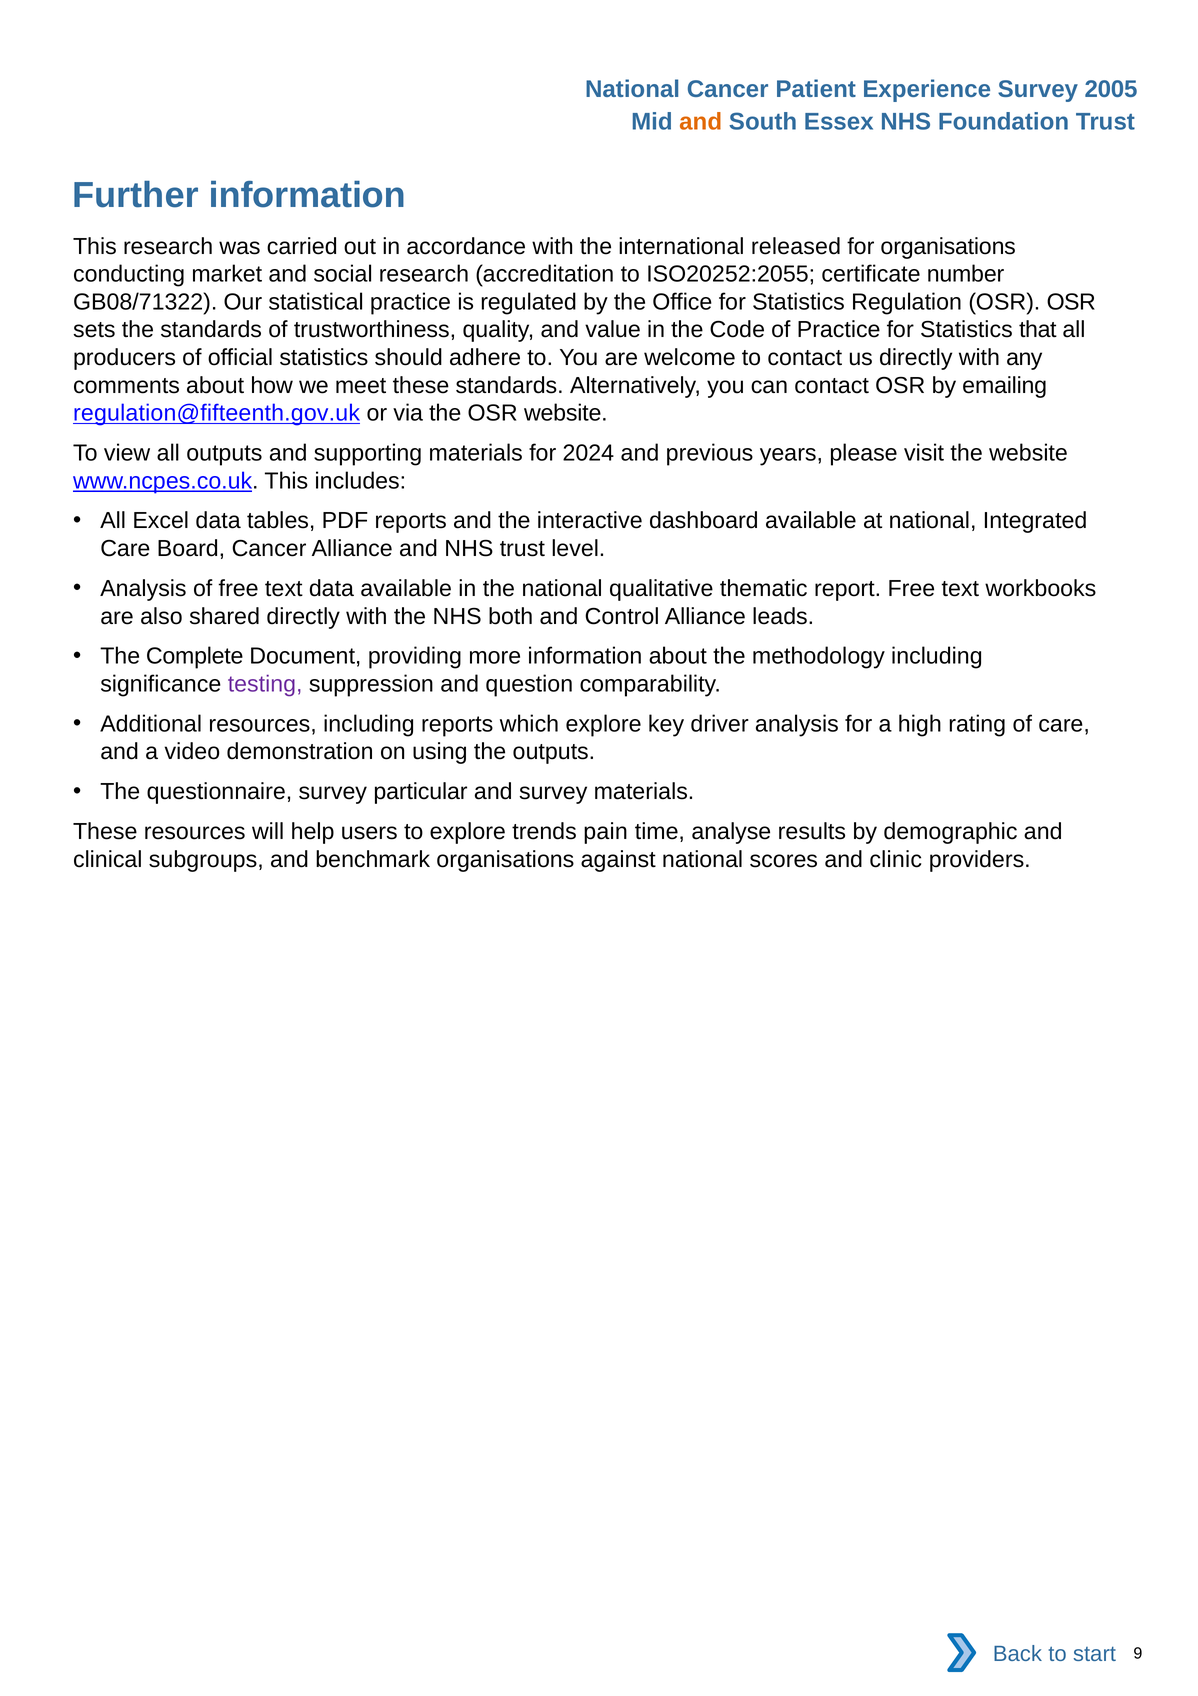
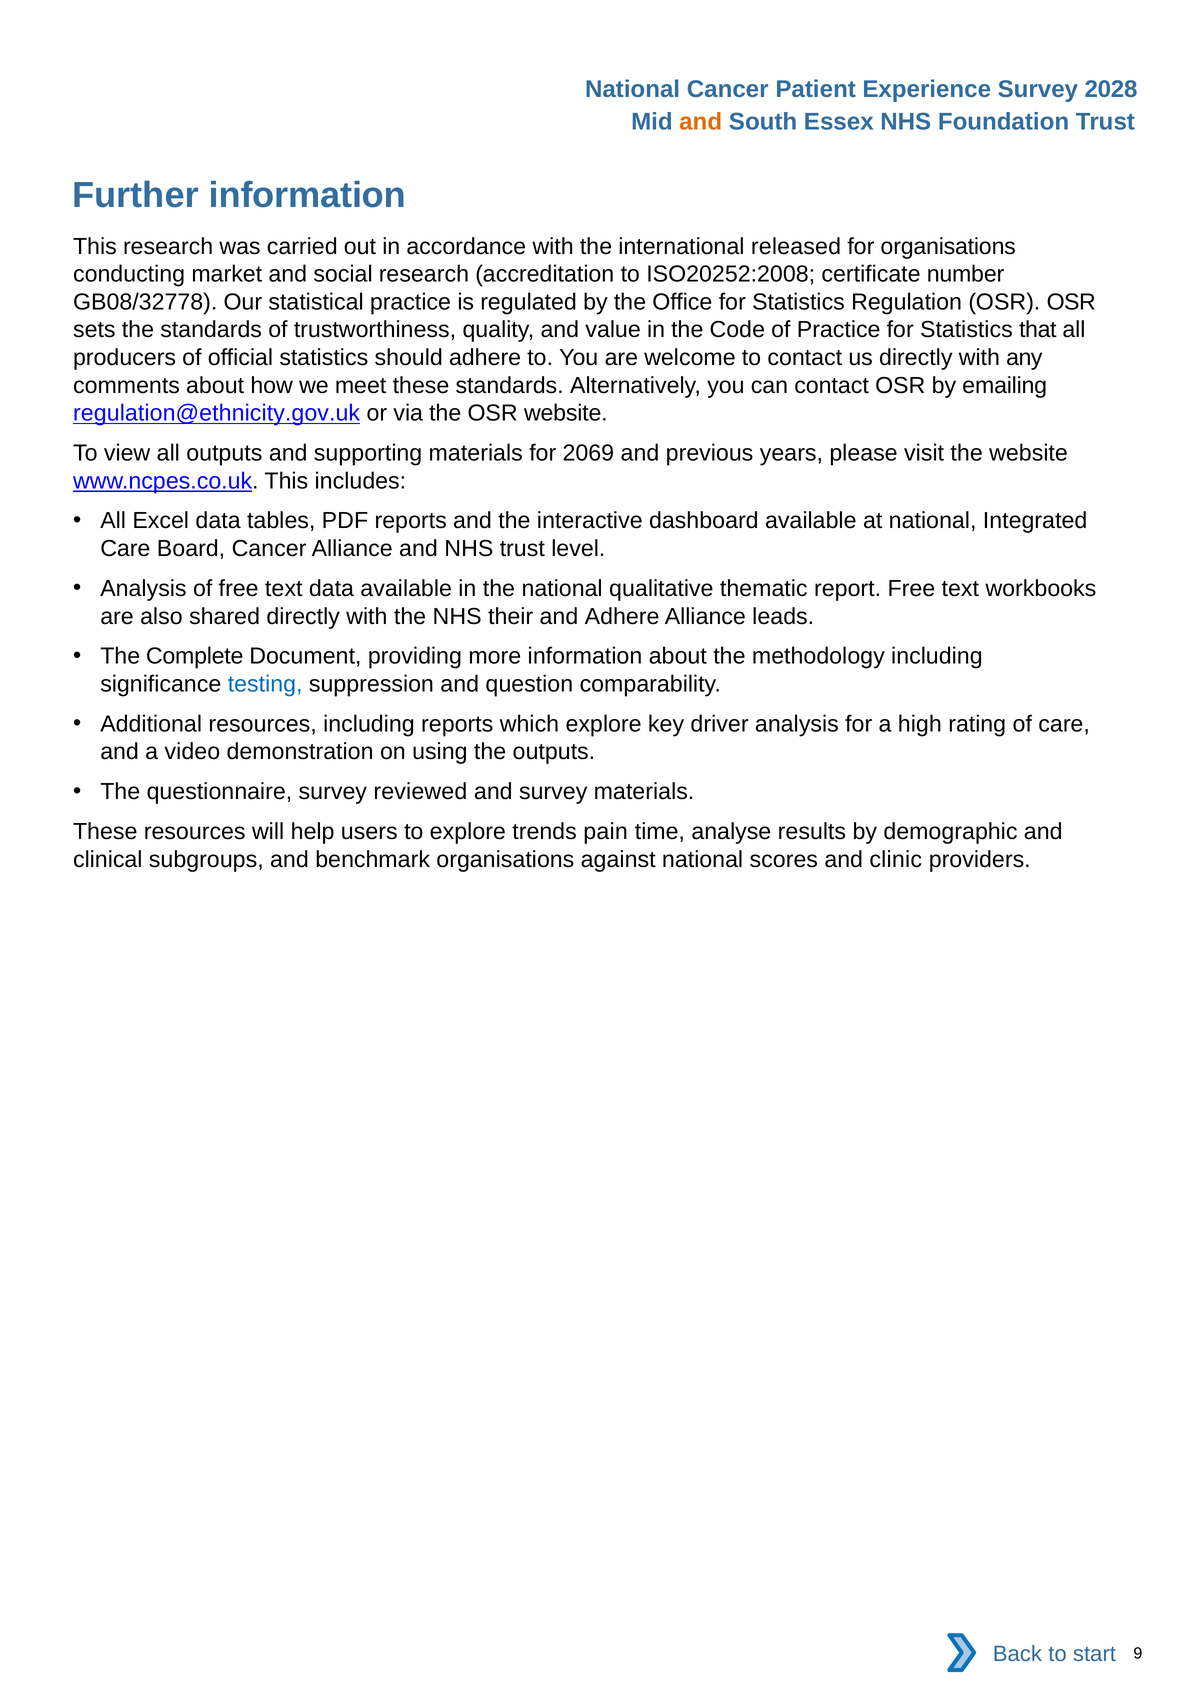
2005: 2005 -> 2028 (1111, 89)
ISO20252:2055: ISO20252:2055 -> ISO20252:2008 (731, 274)
GB08/71322: GB08/71322 -> GB08/32778 (145, 302)
regulation@fifteenth.gov.uk: regulation@fifteenth.gov.uk -> regulation@ethnicity.gov.uk (217, 413)
2024: 2024 -> 2069 (588, 453)
both: both -> their (511, 616)
and Control: Control -> Adhere (622, 616)
testing colour: purple -> blue (265, 684)
particular: particular -> reviewed (420, 791)
